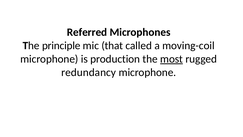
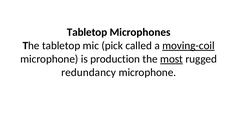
Referred: Referred -> Tabletop (87, 32)
The principle: principle -> tabletop (61, 46)
that: that -> pick (112, 46)
moving-coil underline: none -> present (188, 46)
